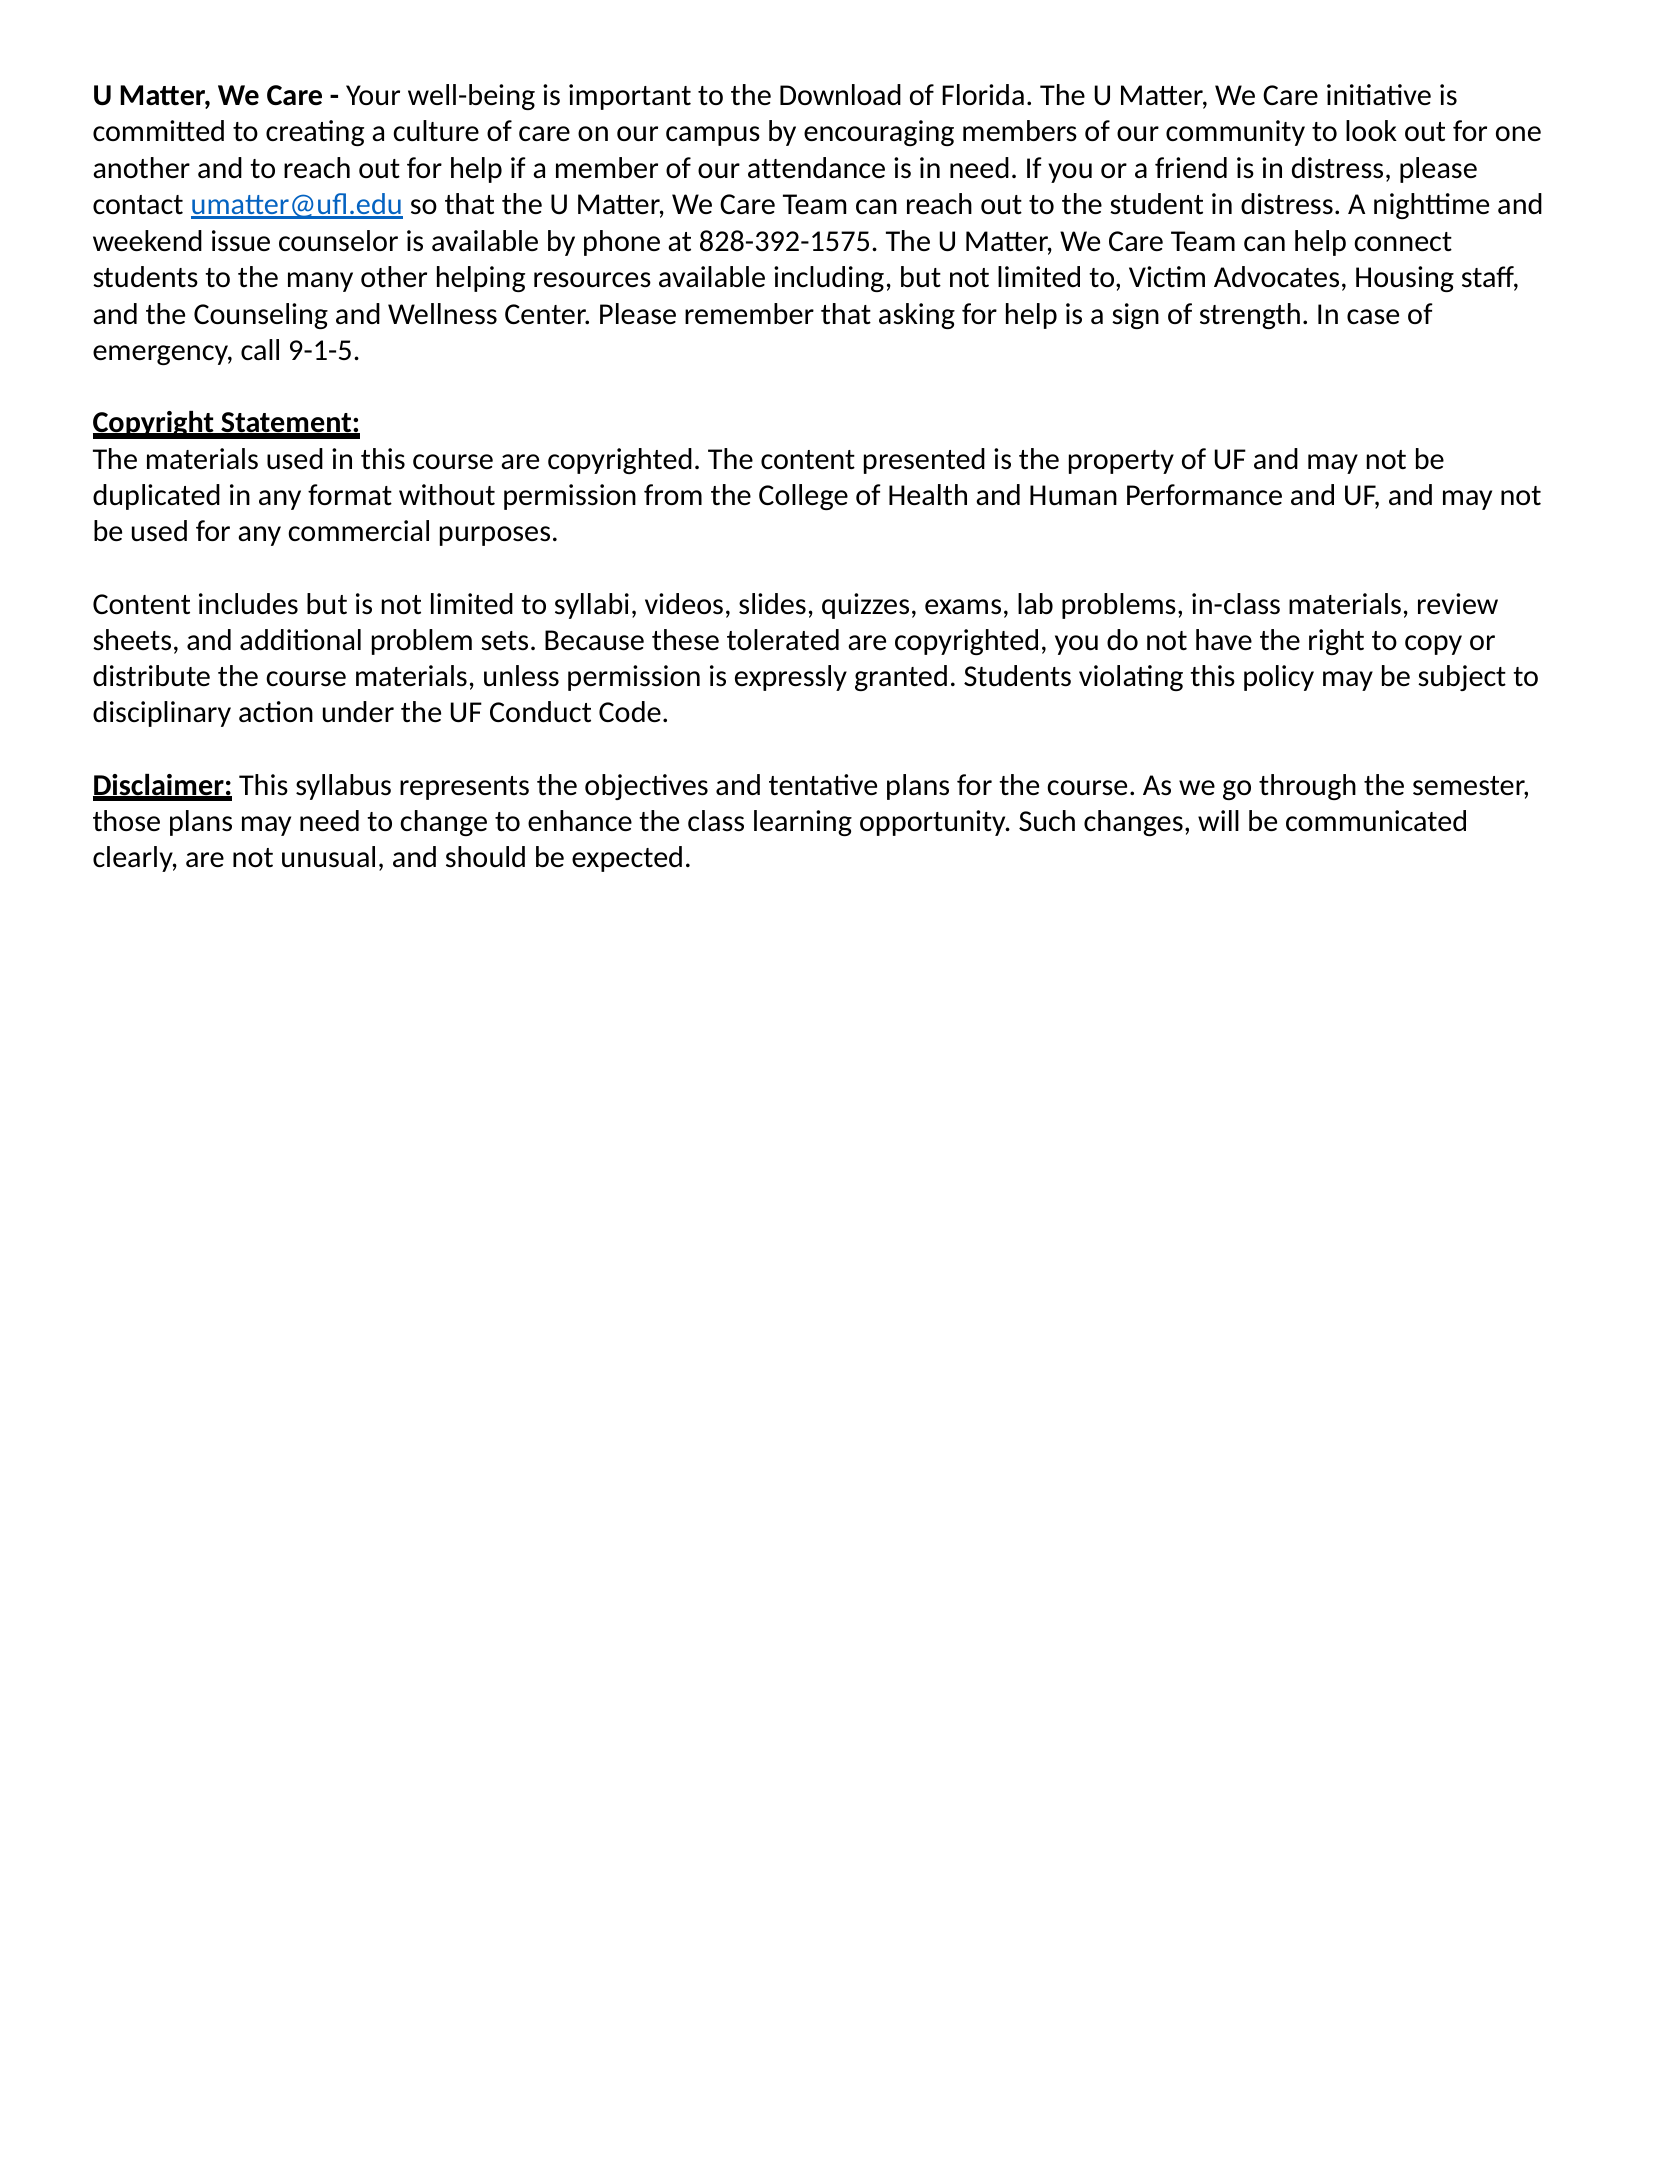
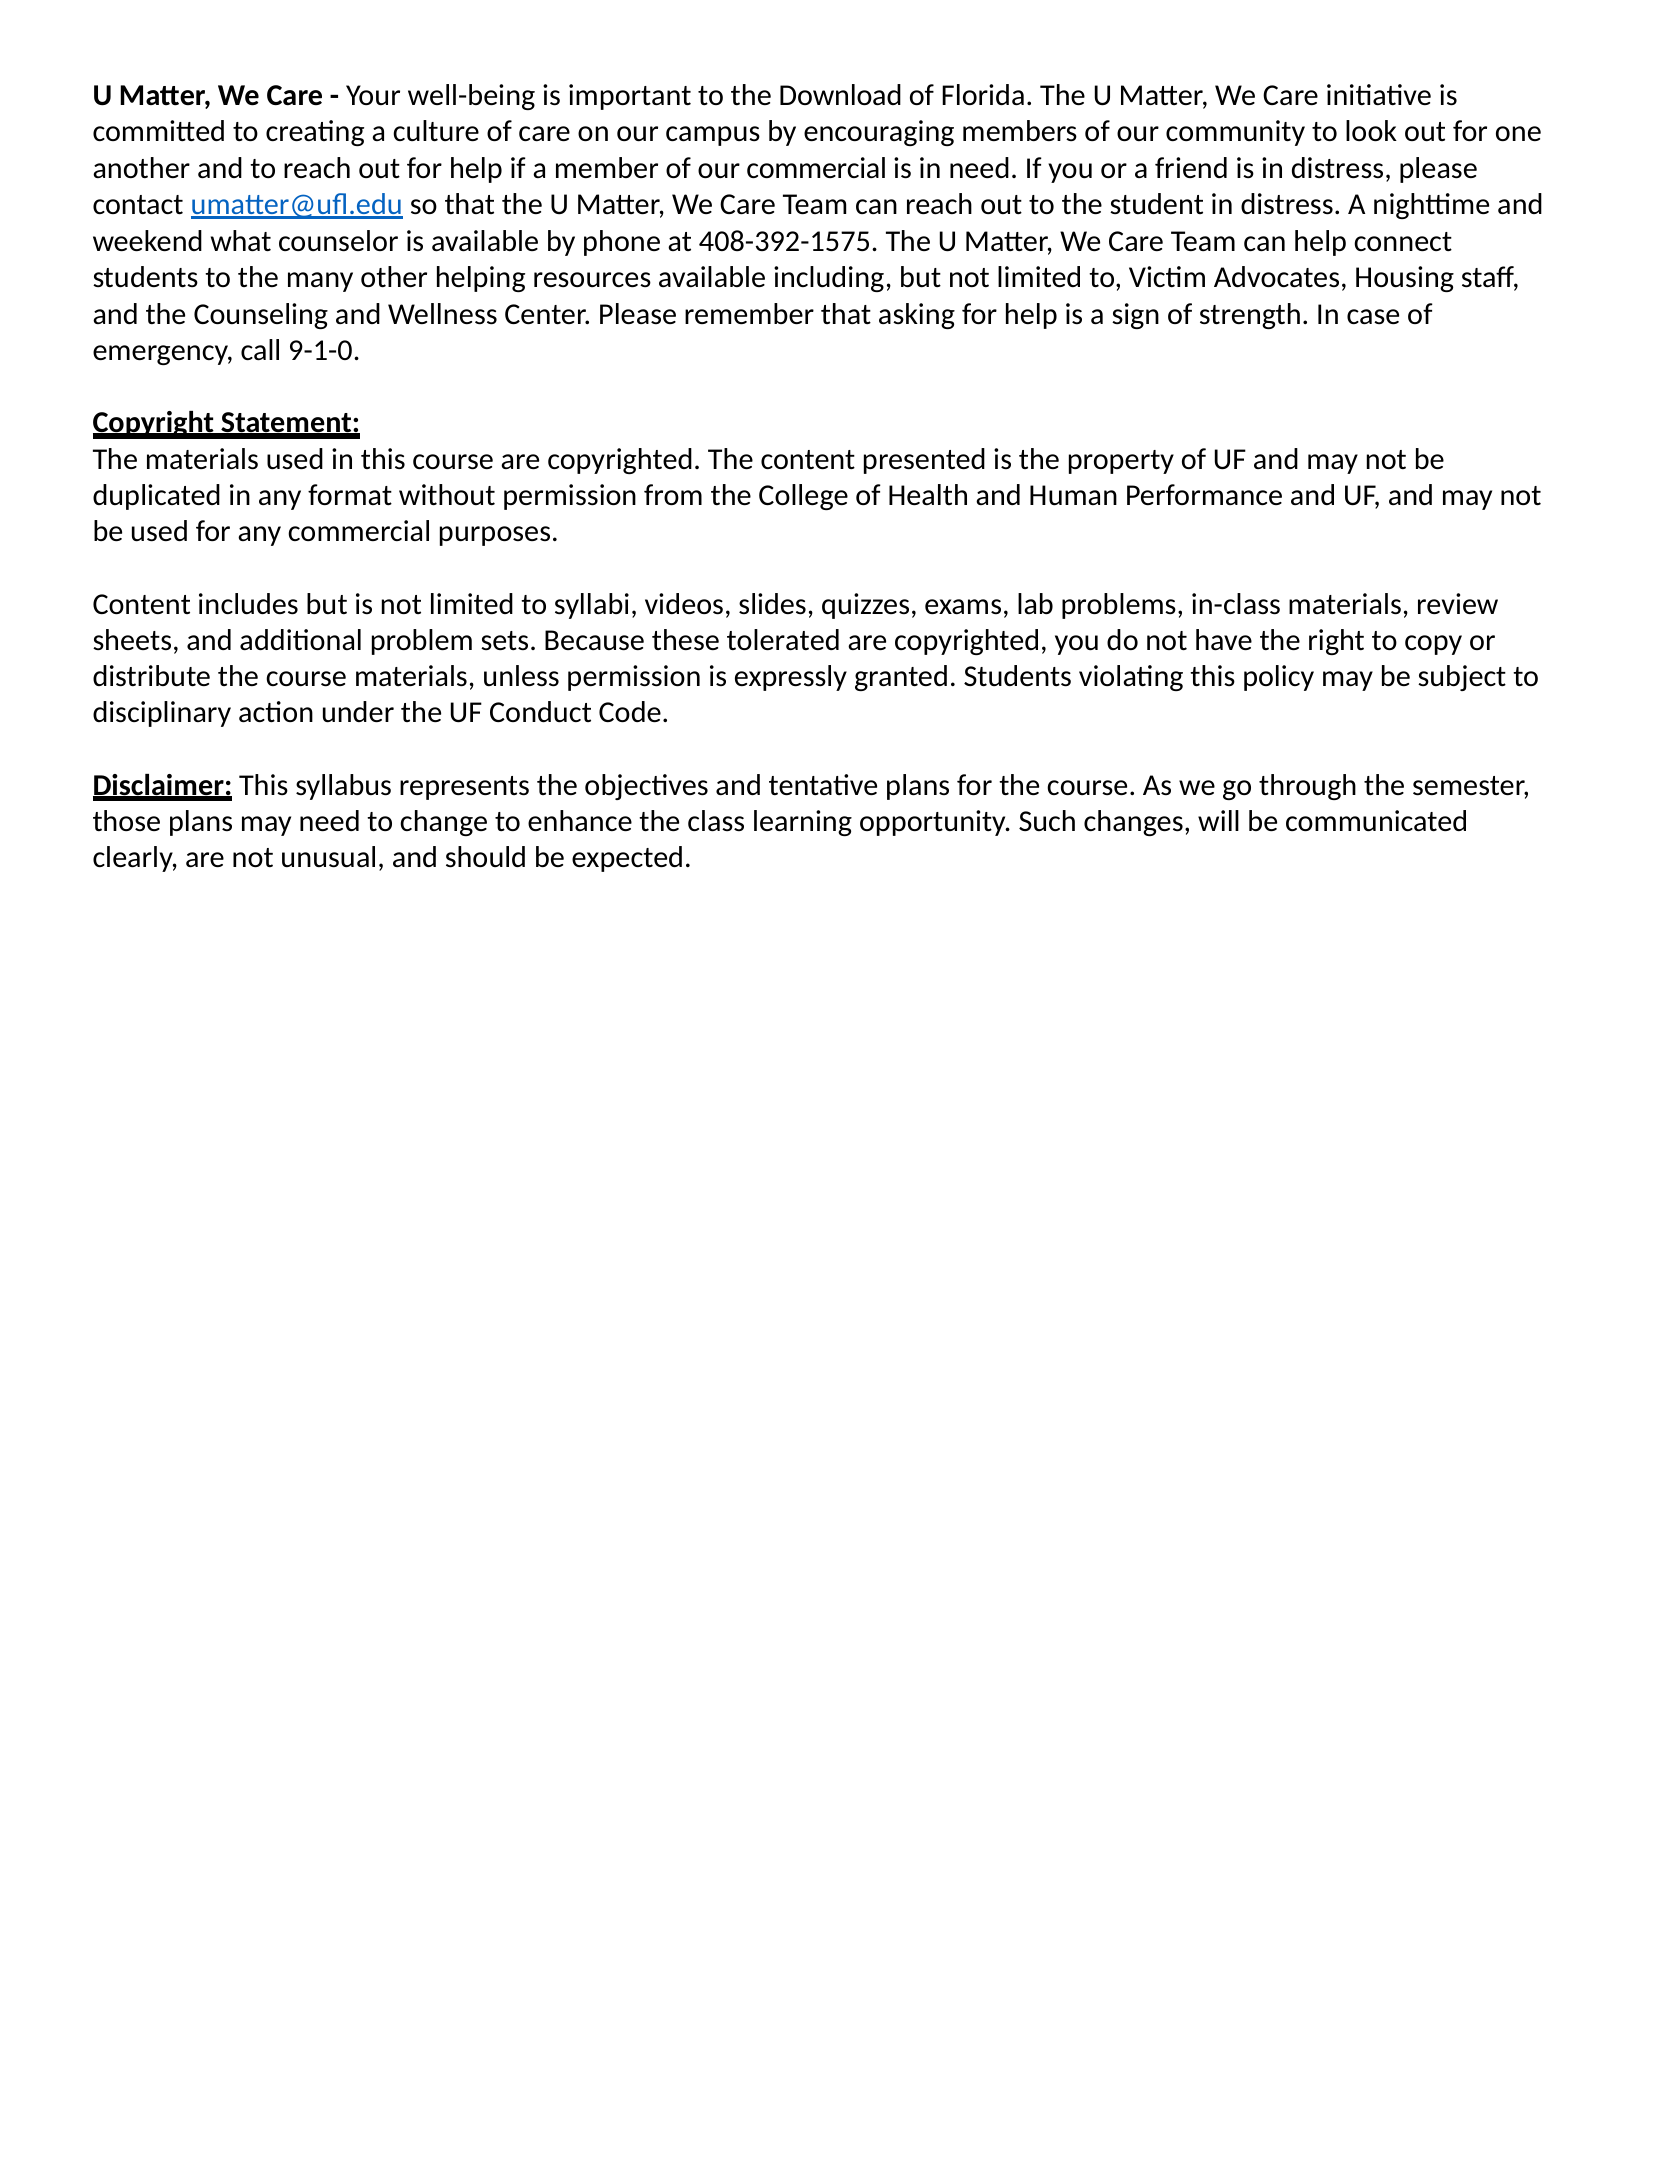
our attendance: attendance -> commercial (817, 168)
issue: issue -> what (241, 242)
828-392-1575: 828-392-1575 -> 408-392-1575 (789, 242)
9-1-5: 9-1-5 -> 9-1-0 (324, 350)
